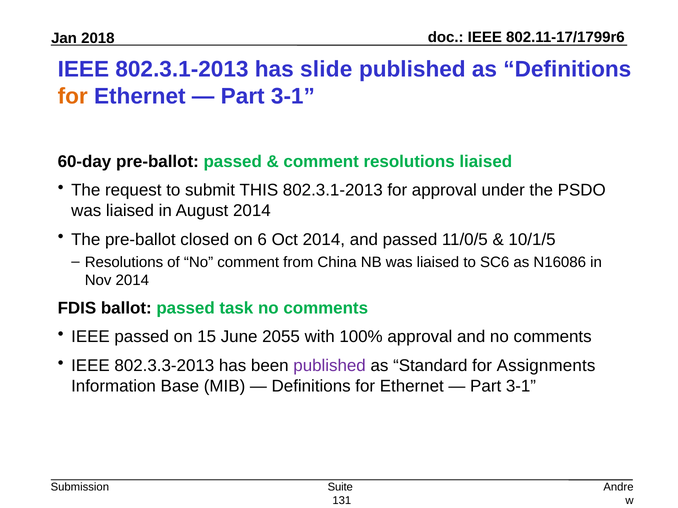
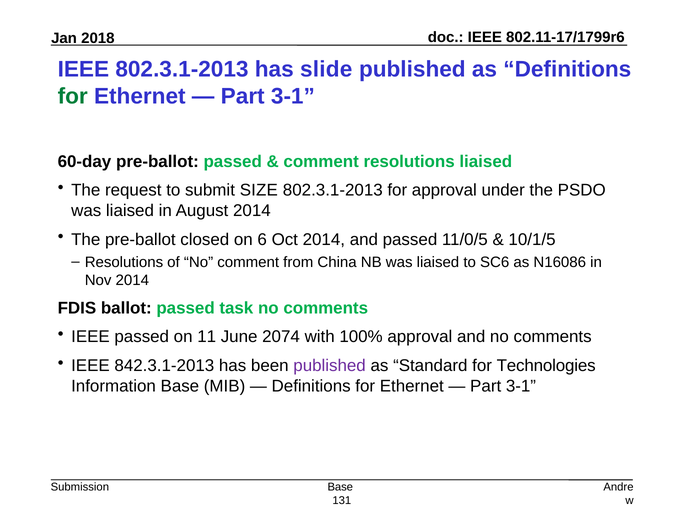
for colour: orange -> green (73, 97)
THIS: THIS -> SIZE (259, 190)
15: 15 -> 11 (207, 337)
2055: 2055 -> 2074 (281, 337)
802.3.3-2013: 802.3.3-2013 -> 842.3.1-2013 (164, 366)
Assignments: Assignments -> Technologies (546, 366)
Suite: Suite -> Base (340, 488)
